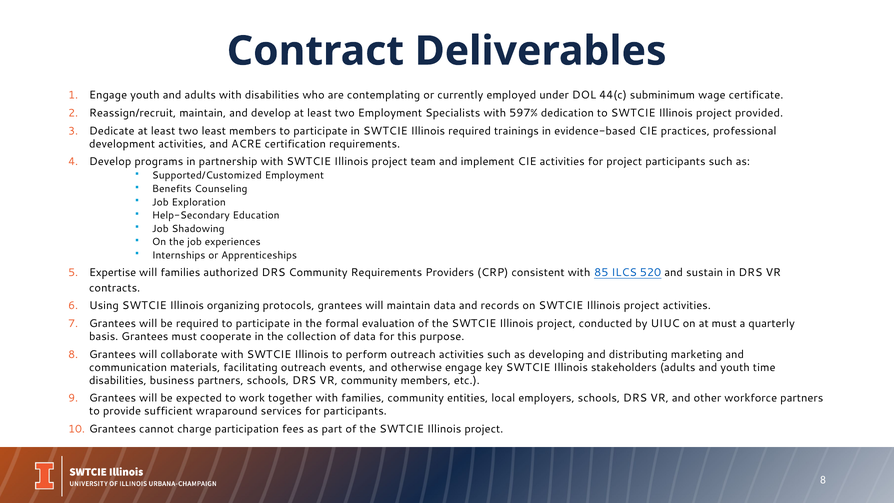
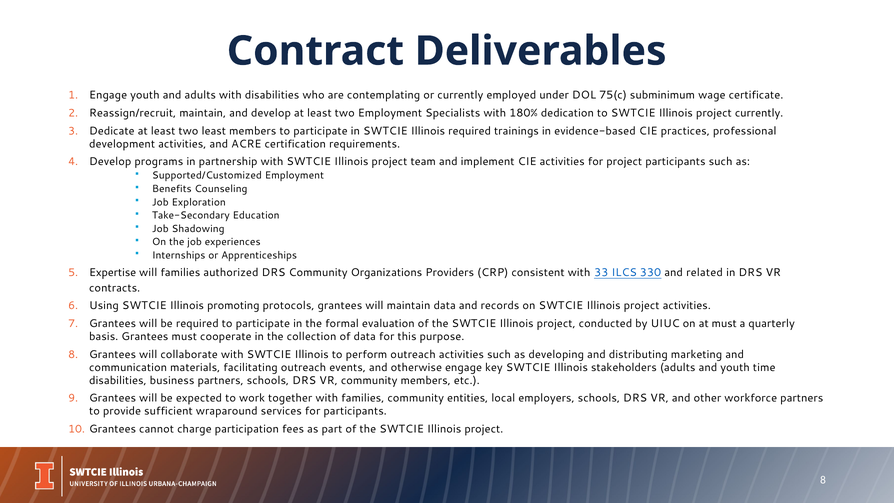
44(c: 44(c -> 75(c (613, 95)
597%: 597% -> 180% (523, 113)
project provided: provided -> currently (759, 113)
Help-Secondary: Help-Secondary -> Take-Secondary (191, 215)
Community Requirements: Requirements -> Organizations (386, 273)
85: 85 -> 33 (601, 273)
520: 520 -> 330 (650, 273)
sustain: sustain -> related (705, 273)
organizing: organizing -> promoting (233, 306)
